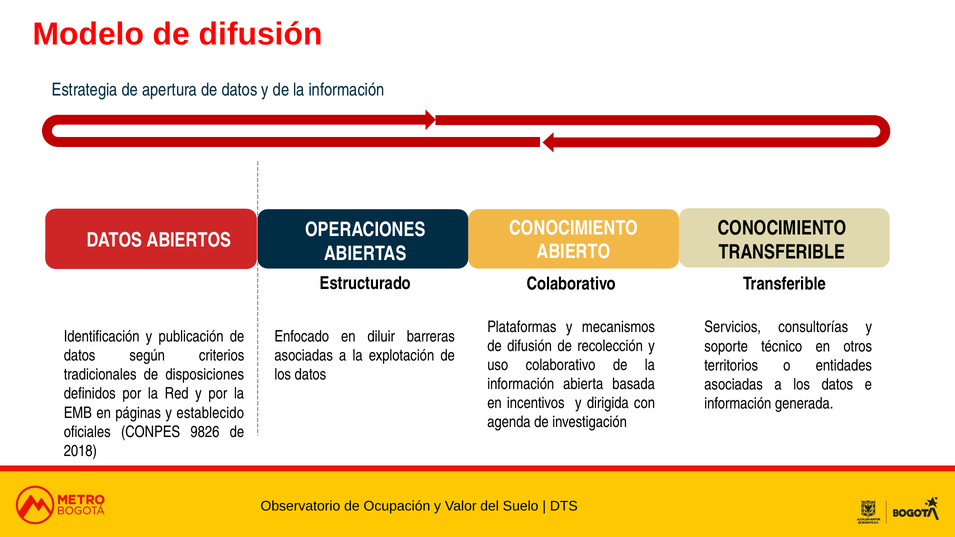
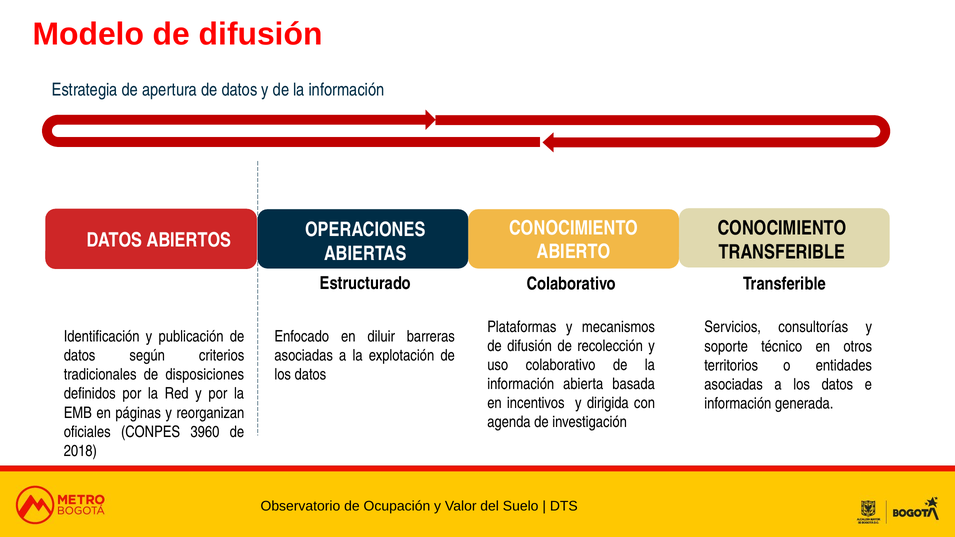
establecido: establecido -> reorganizan (210, 413)
9826: 9826 -> 3960 (205, 432)
